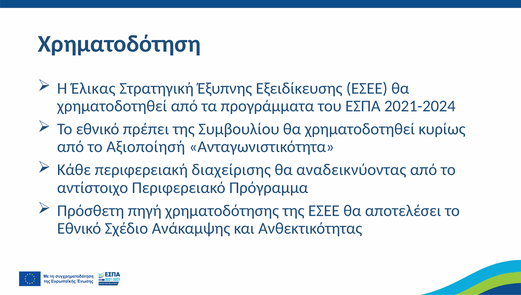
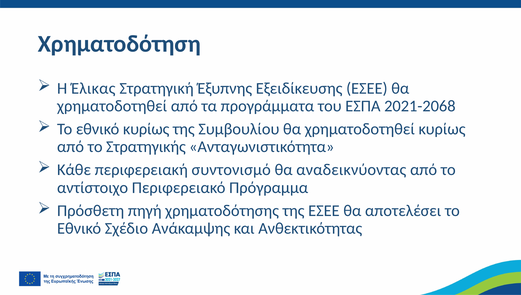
2021-2024: 2021-2024 -> 2021-2068 (420, 106)
εθνικό πρέπει: πρέπει -> κυρίως (146, 129)
Αξιοποίησή: Αξιοποίησή -> Στρατηγικής (146, 147)
διαχείρισης: διαχείρισης -> συντονισμό (231, 170)
